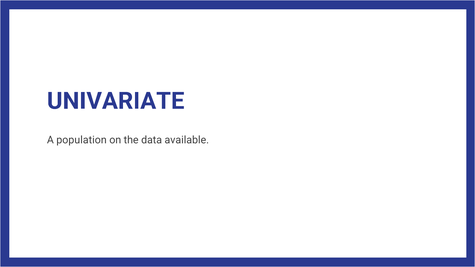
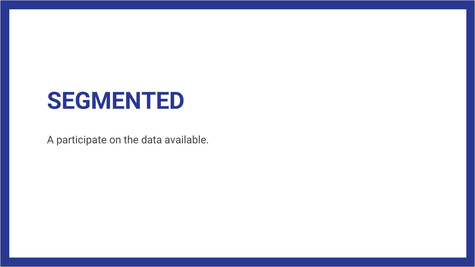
UNIVARIATE: UNIVARIATE -> SEGMENTED (116, 101)
population: population -> participate (82, 140)
